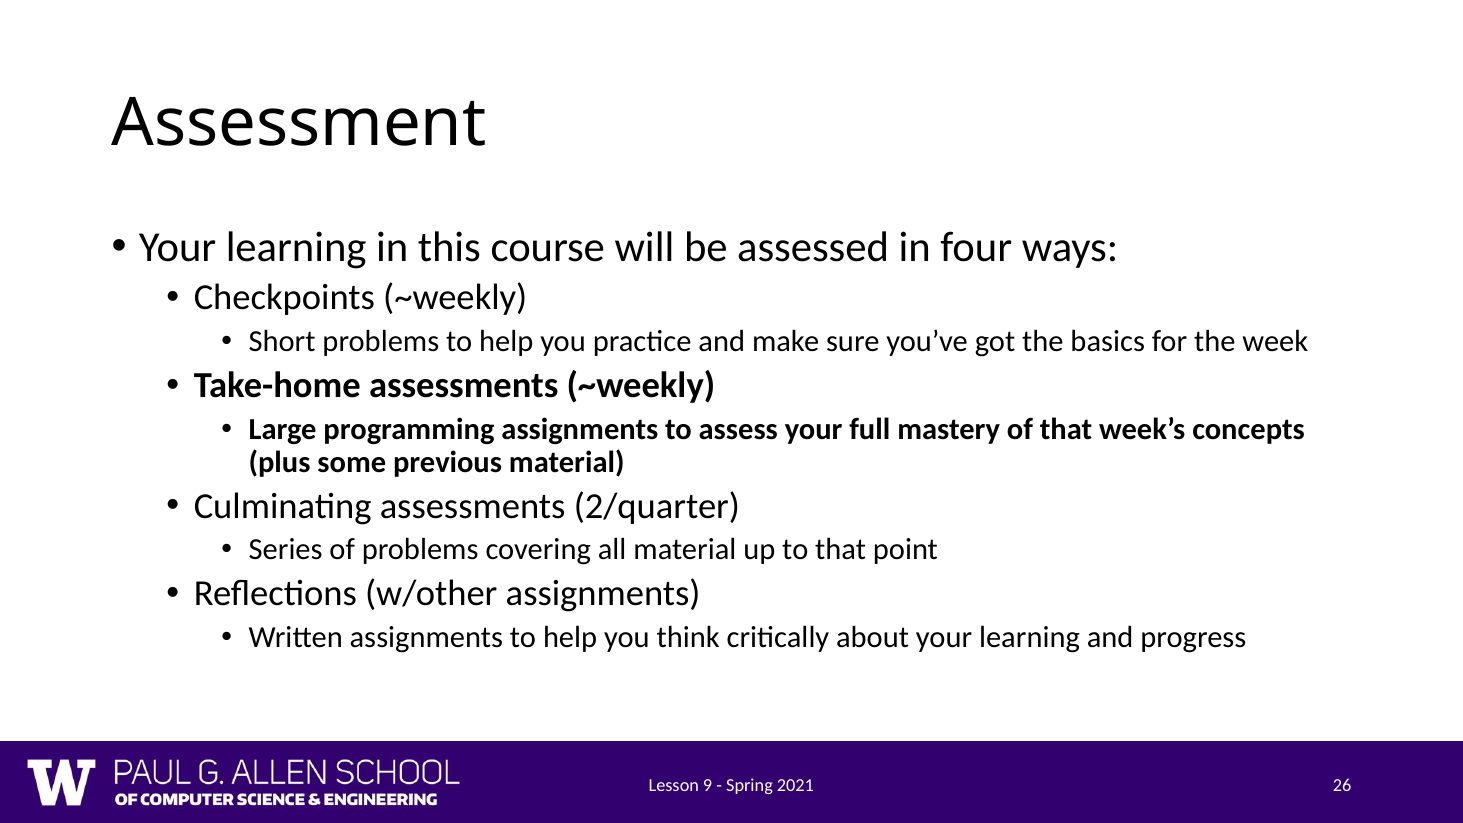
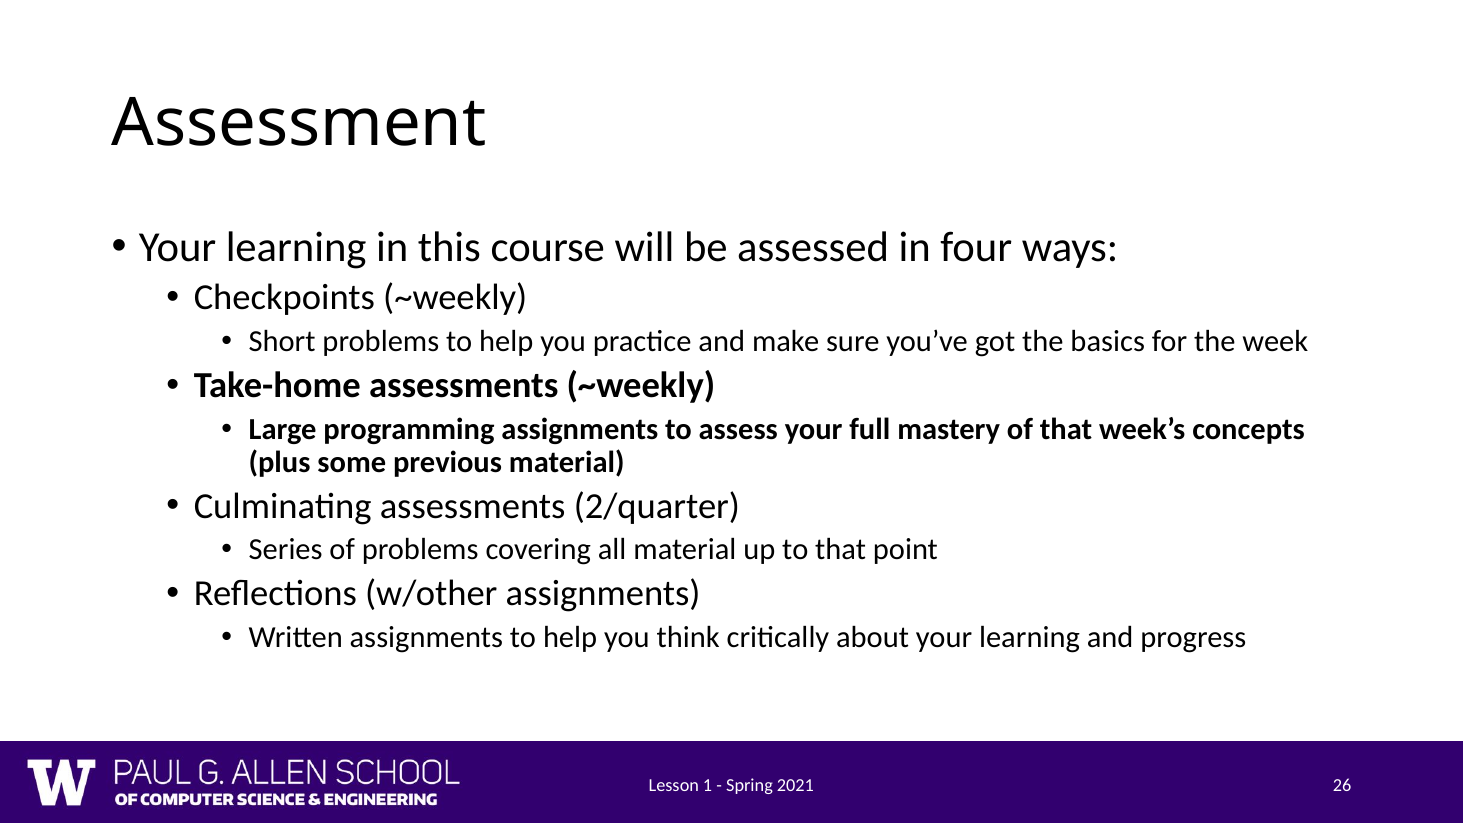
9: 9 -> 1 (708, 786)
